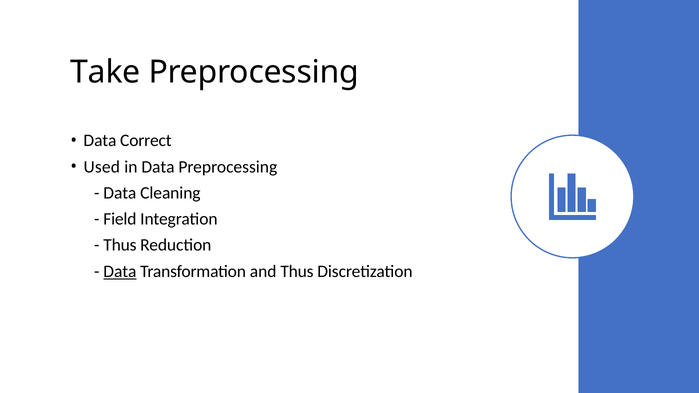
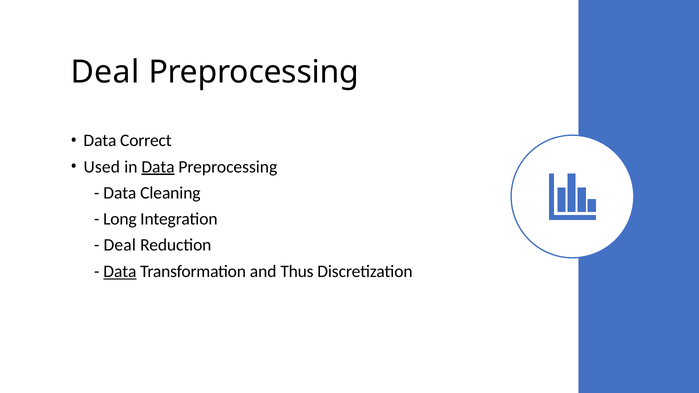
Take: Take -> Deal (105, 72)
Data underline: none -> present (158, 167)
Field: Field -> Long (120, 219)
Thus: Thus -> Deal (120, 245)
